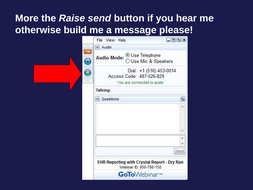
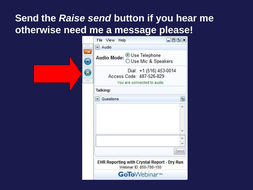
More: More -> Send (27, 18)
build: build -> need (75, 30)
